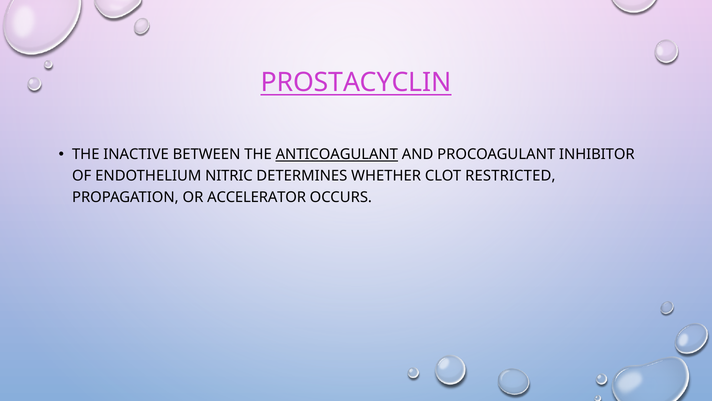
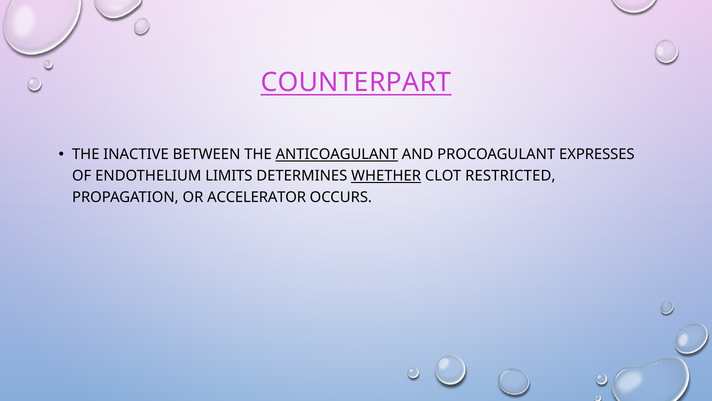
PROSTACYCLIN: PROSTACYCLIN -> COUNTERPART (356, 83)
INHIBITOR: INHIBITOR -> EXPRESSES (597, 154)
NITRIC: NITRIC -> LIMITS (229, 176)
WHETHER underline: none -> present (386, 176)
